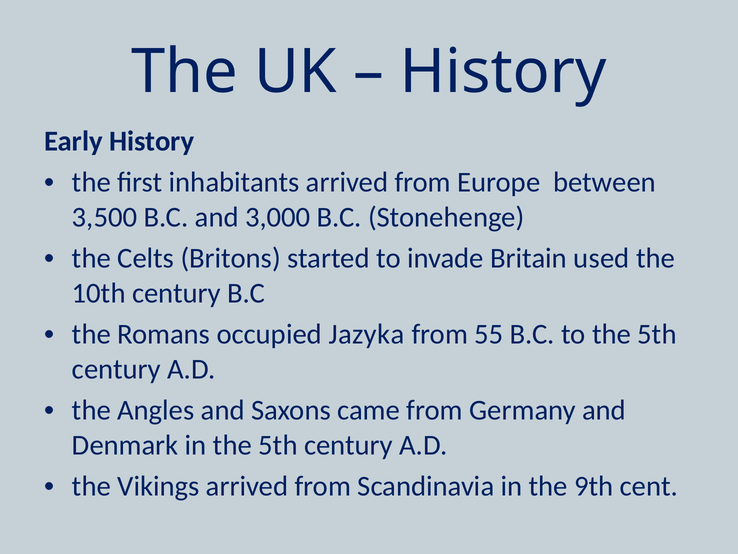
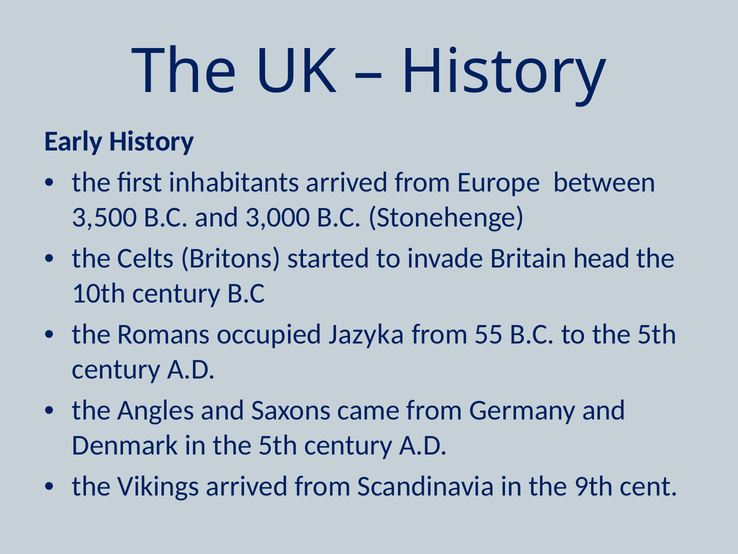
used: used -> head (602, 258)
